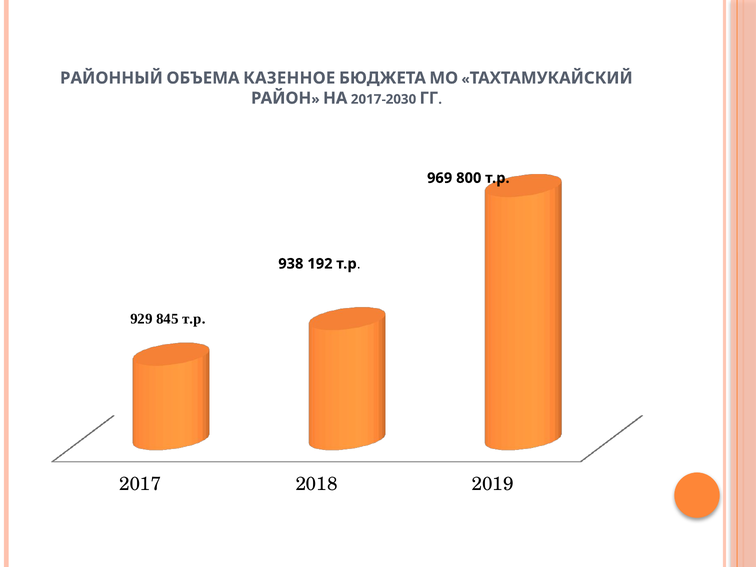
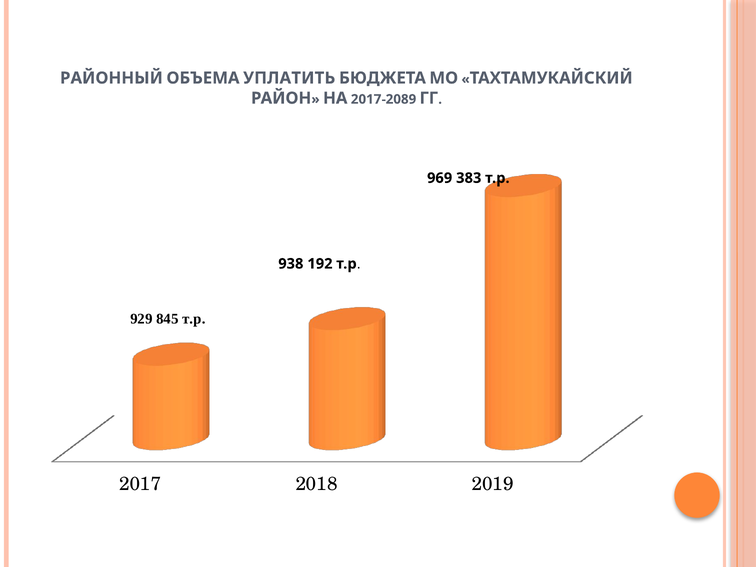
КАЗЕННОЕ: КАЗЕННОЕ -> УПЛАТИТЬ (289, 78)
2017-2030: 2017-2030 -> 2017-2089 (384, 99)
800: 800 -> 383 (469, 178)
